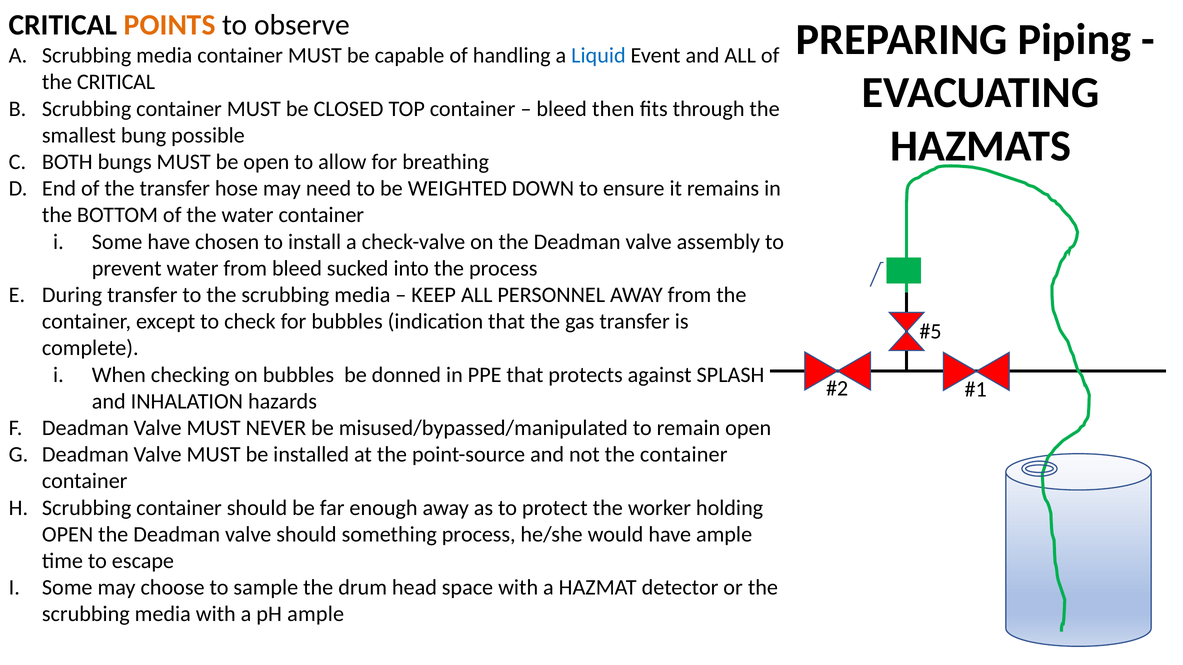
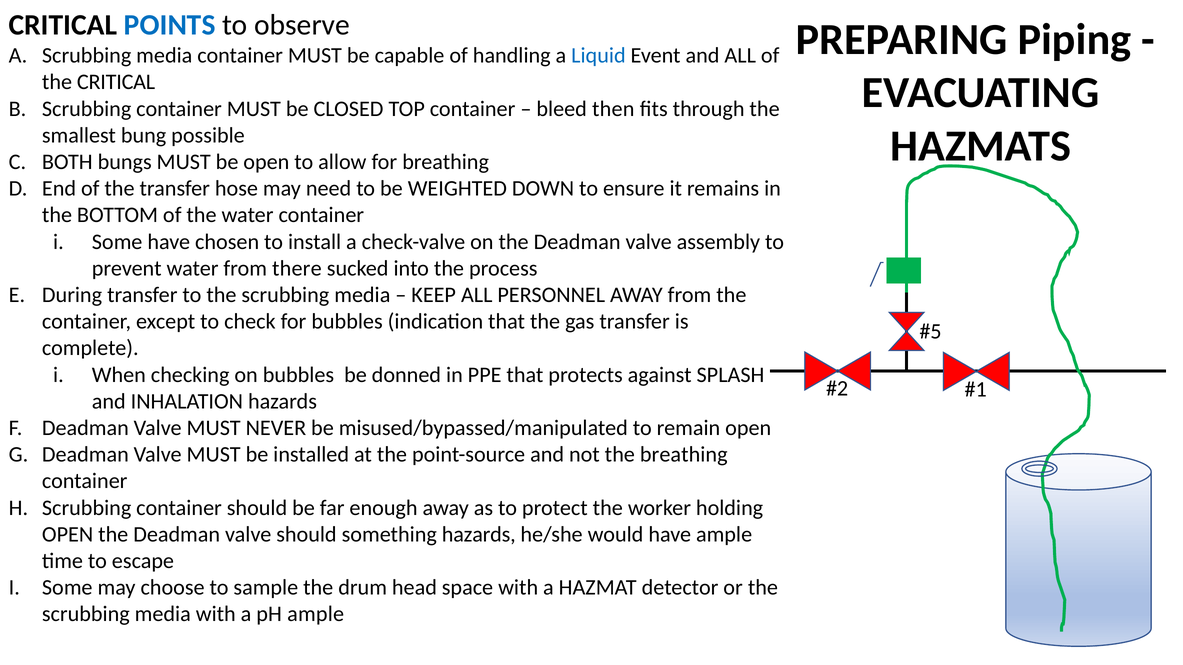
POINTS colour: orange -> blue (170, 25)
from bleed: bleed -> there (297, 268)
not the container: container -> breathing (684, 455)
something process: process -> hazards (479, 535)
